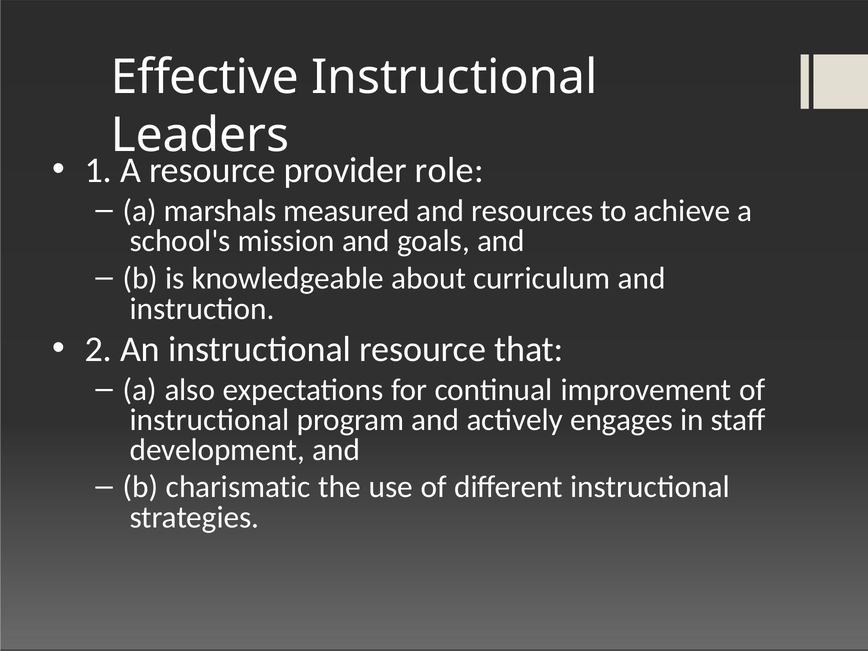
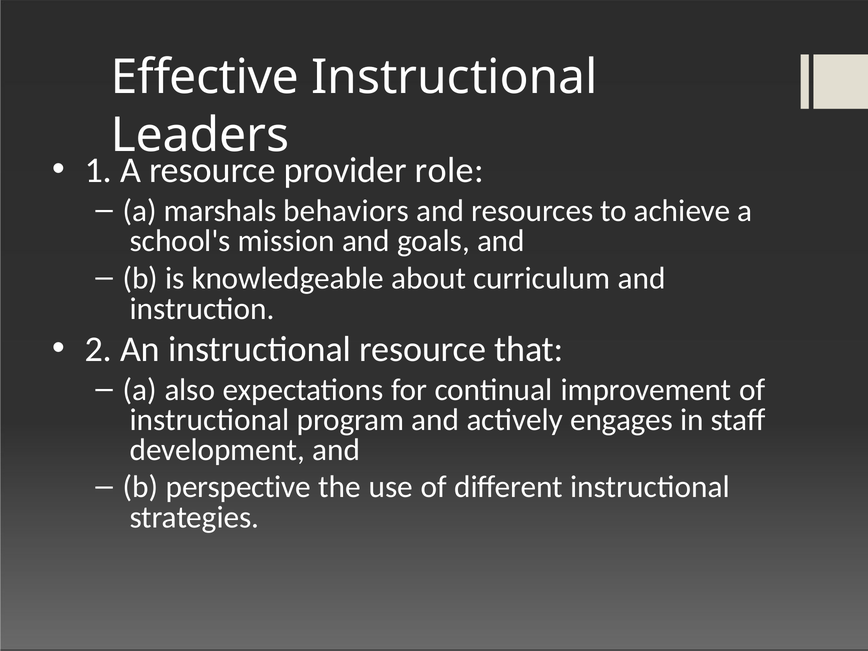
measured: measured -> behaviors (346, 211)
charismatic: charismatic -> perspective (238, 487)
